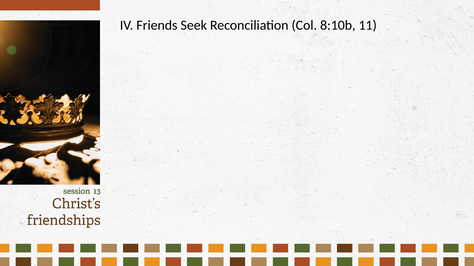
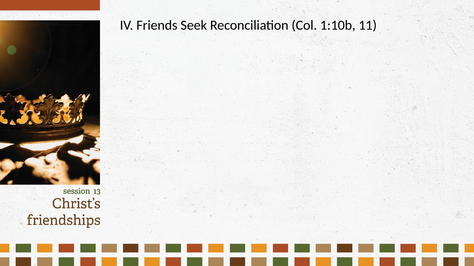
8:10b: 8:10b -> 1:10b (338, 25)
